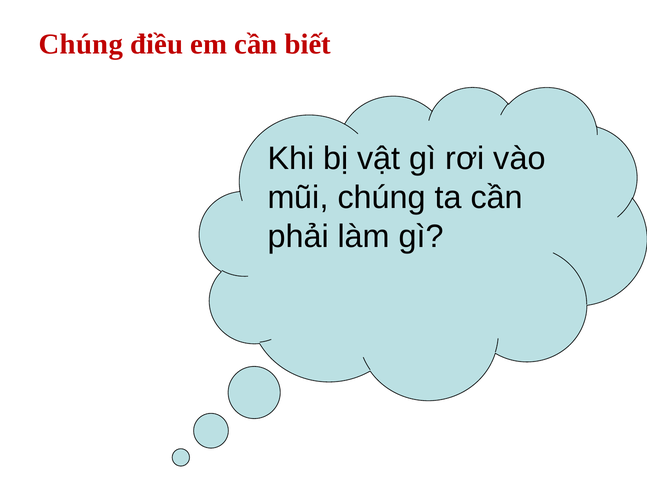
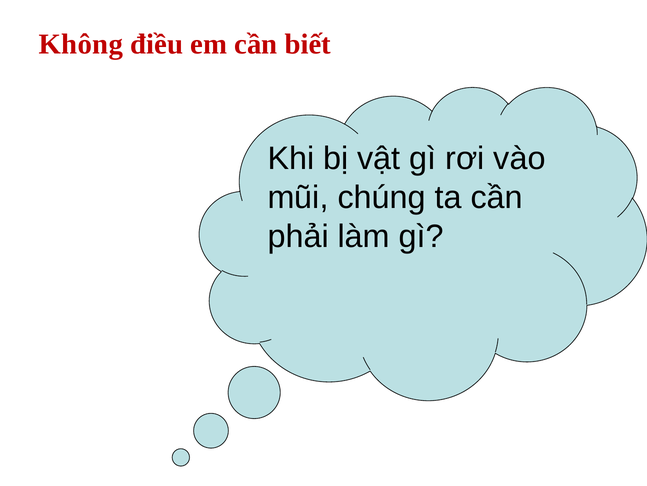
Chúng: Chúng -> Không (81, 44)
